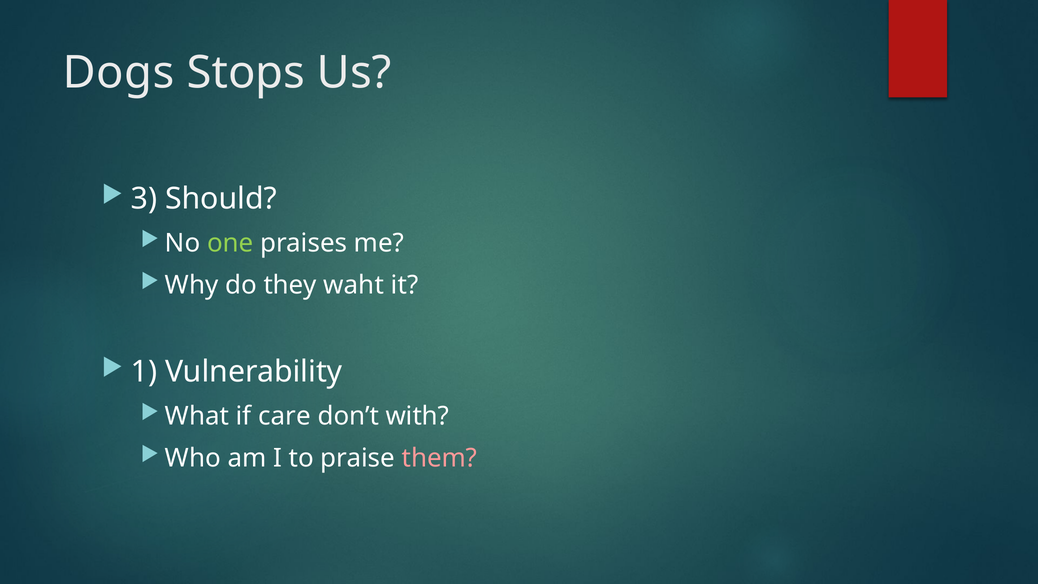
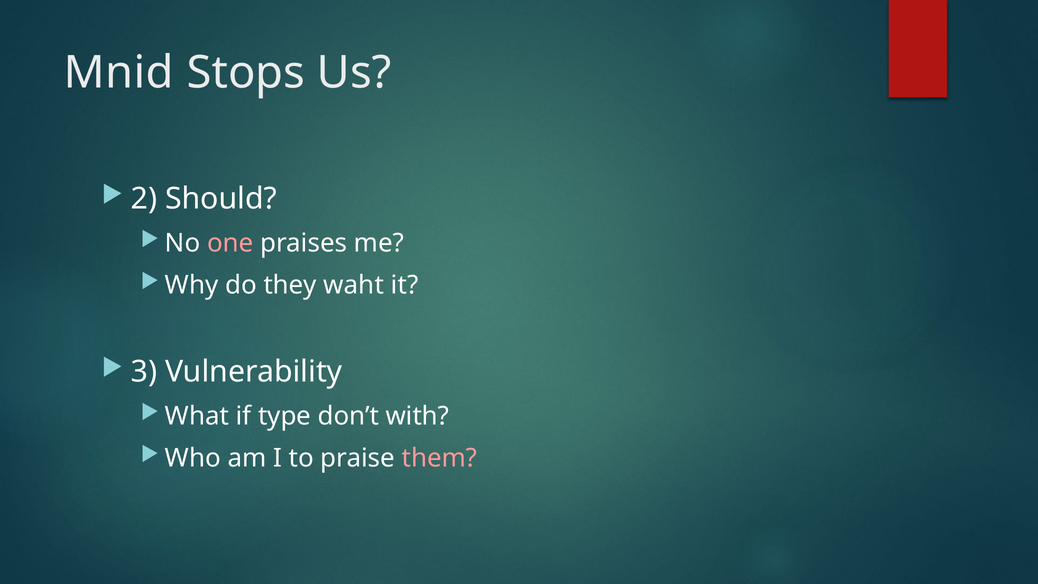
Dogs: Dogs -> Mnid (119, 73)
3: 3 -> 2 (144, 199)
one colour: light green -> pink (230, 243)
1: 1 -> 3 (144, 372)
care: care -> type (285, 416)
